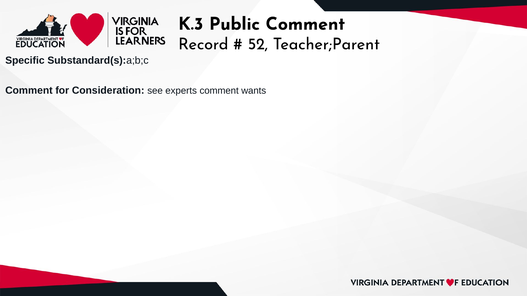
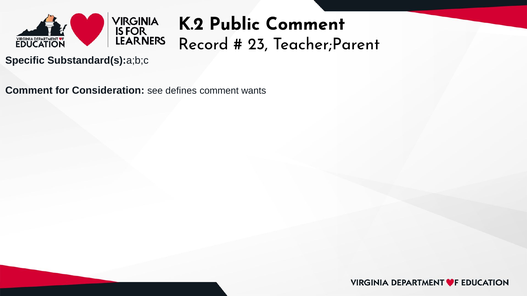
K.3: K.3 -> K.2 (191, 24)
52: 52 -> 23 (258, 44)
experts: experts -> defines (181, 91)
